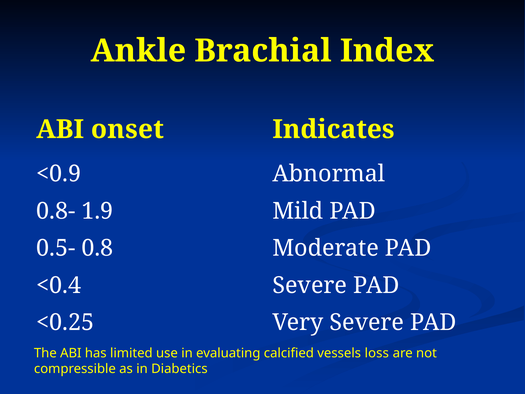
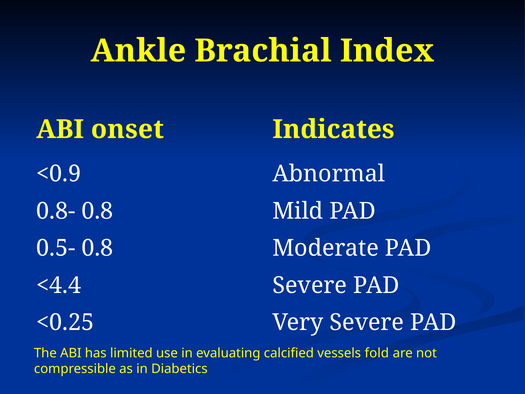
0.8- 1.9: 1.9 -> 0.8 (97, 211)
<0.4: <0.4 -> <4.4 (59, 285)
loss: loss -> fold (377, 353)
